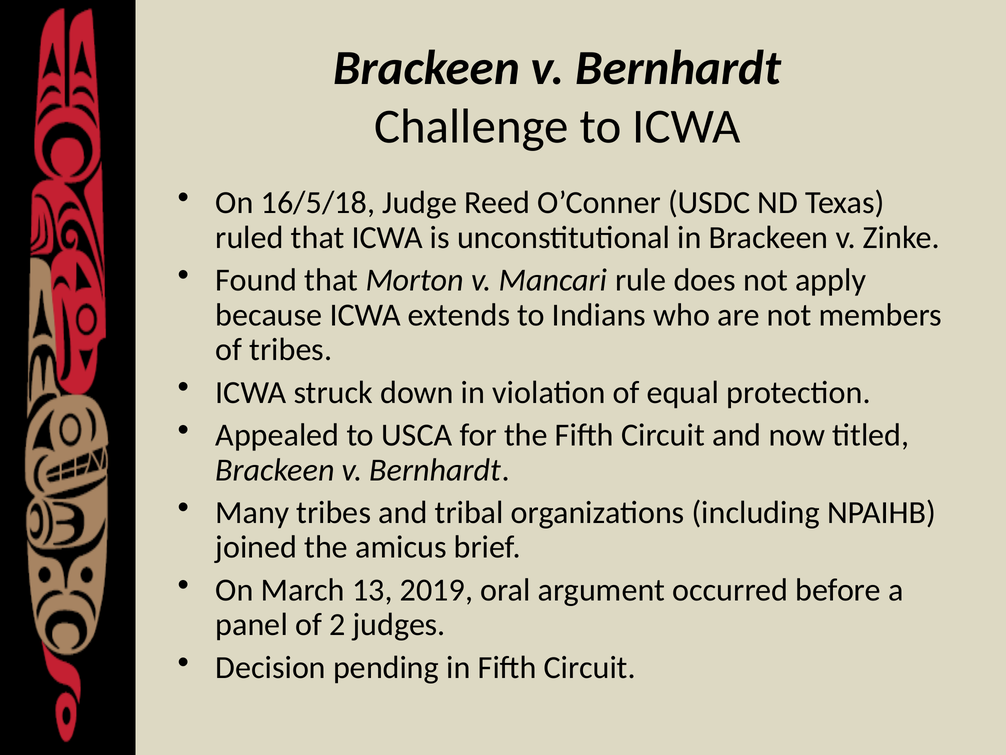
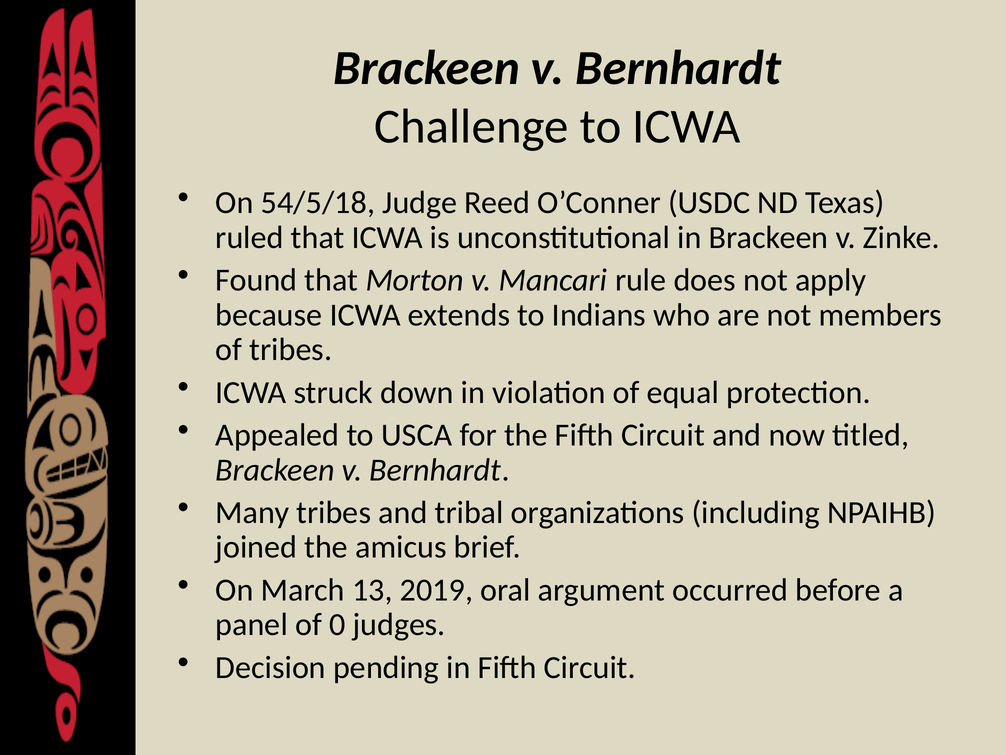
16/5/18: 16/5/18 -> 54/5/18 (318, 203)
2: 2 -> 0 (337, 624)
